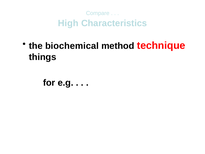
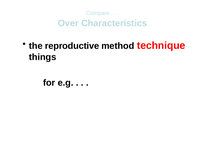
High: High -> Over (68, 23)
biochemical: biochemical -> reproductive (72, 46)
